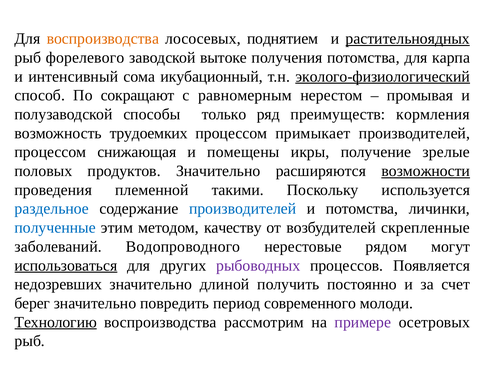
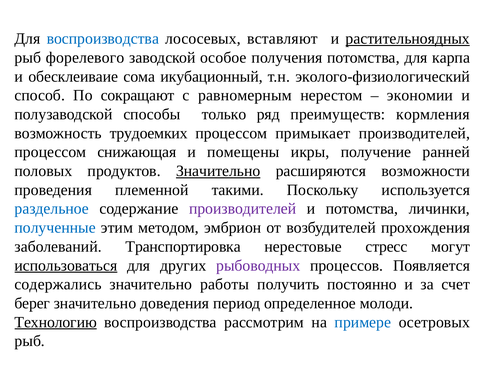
воспроизводства colour: orange -> blue (103, 39)
поднятием: поднятием -> вставляют (283, 39)
вытоке: вытоке -> особое (223, 58)
интенсивный: интенсивный -> обесклеиваие (73, 76)
эколого-физиологический underline: present -> none (383, 76)
промывая: промывая -> экономии (420, 95)
зрелые: зрелые -> ранней (446, 152)
Значительно underline: none -> present (218, 171)
возможности underline: present -> none (426, 171)
производителей colour: blue -> purple (243, 209)
качеству: качеству -> эмбрион (233, 228)
скрепленные: скрепленные -> прохождения (426, 228)
Водопроводного: Водопроводного -> Транспортировка (183, 246)
рядом: рядом -> стресс (386, 246)
недозревших: недозревших -> содержались (58, 284)
длиной: длиной -> работы (225, 284)
повредить: повредить -> доведения (175, 303)
современного: современного -> определенное (310, 303)
примере colour: purple -> blue (363, 322)
